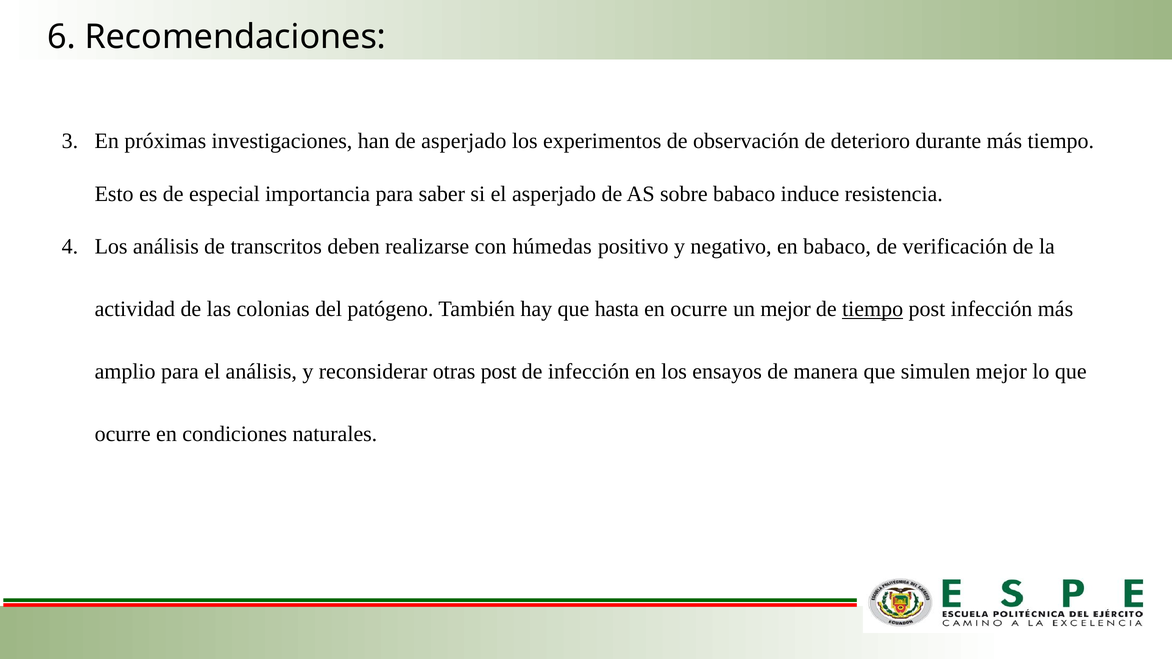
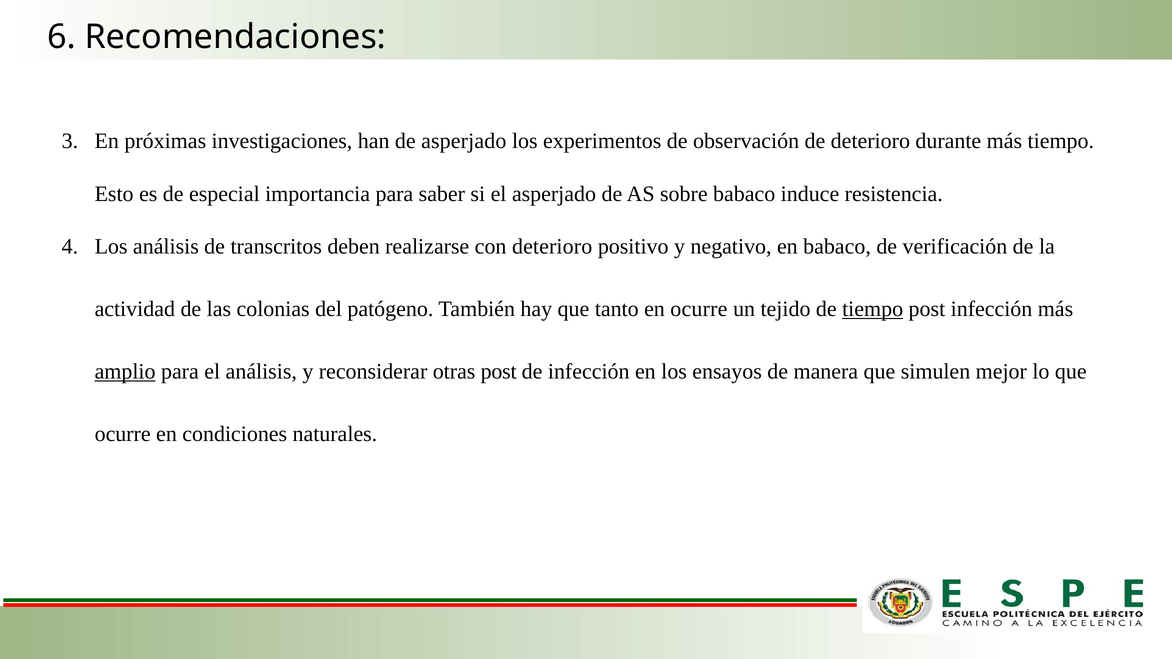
con húmedas: húmedas -> deterioro (552, 247)
hasta: hasta -> tanto (617, 309)
un mejor: mejor -> tejido (786, 309)
amplio underline: none -> present (125, 372)
